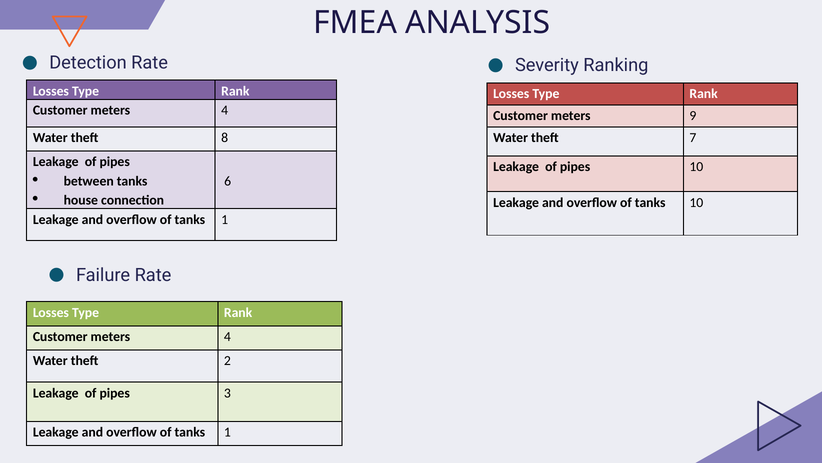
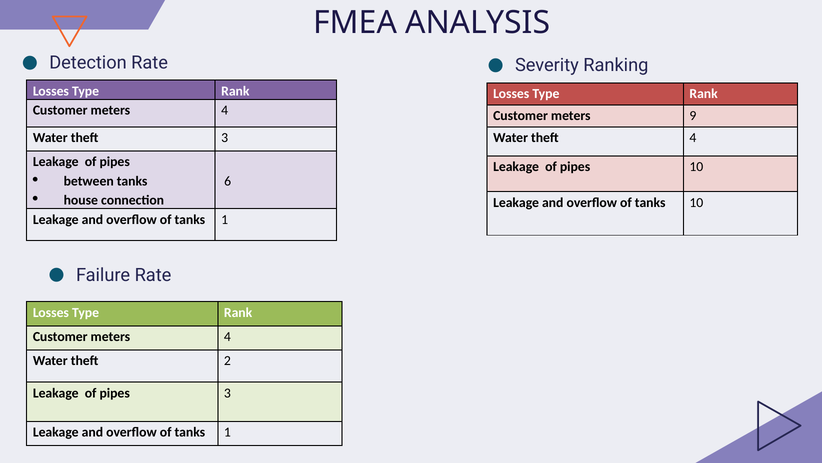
theft 8: 8 -> 3 (225, 138)
theft 7: 7 -> 4 (693, 138)
